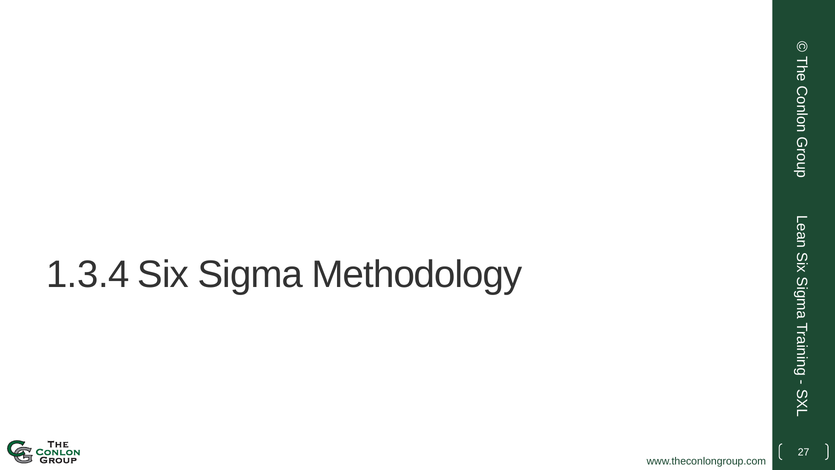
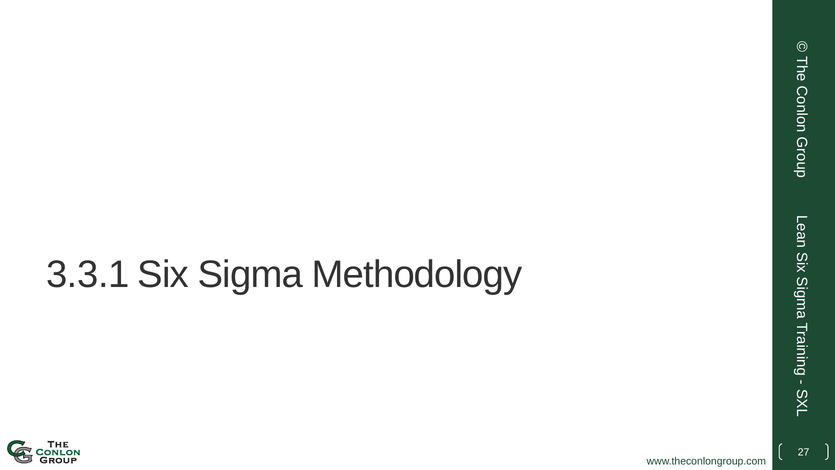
1.3.4: 1.3.4 -> 3.3.1 (88, 274)
